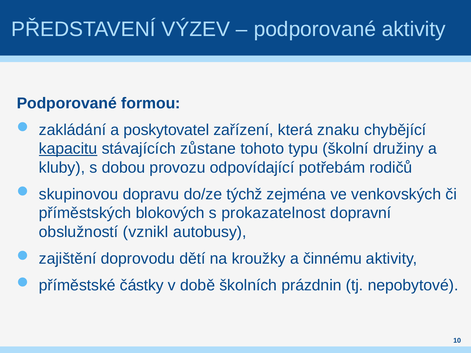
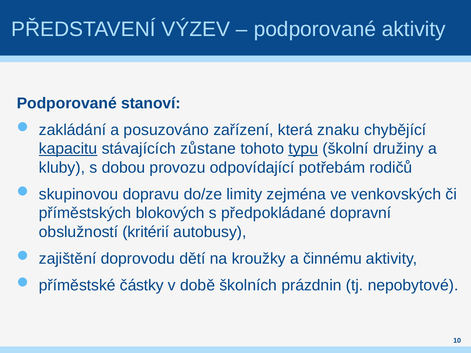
formou: formou -> stanoví (151, 103)
poskytovatel: poskytovatel -> posuzováno (166, 130)
typu underline: none -> present (303, 149)
týchž: týchž -> limity (244, 194)
prokazatelnost: prokazatelnost -> předpokládané (274, 213)
vznikl: vznikl -> kritérií (146, 232)
